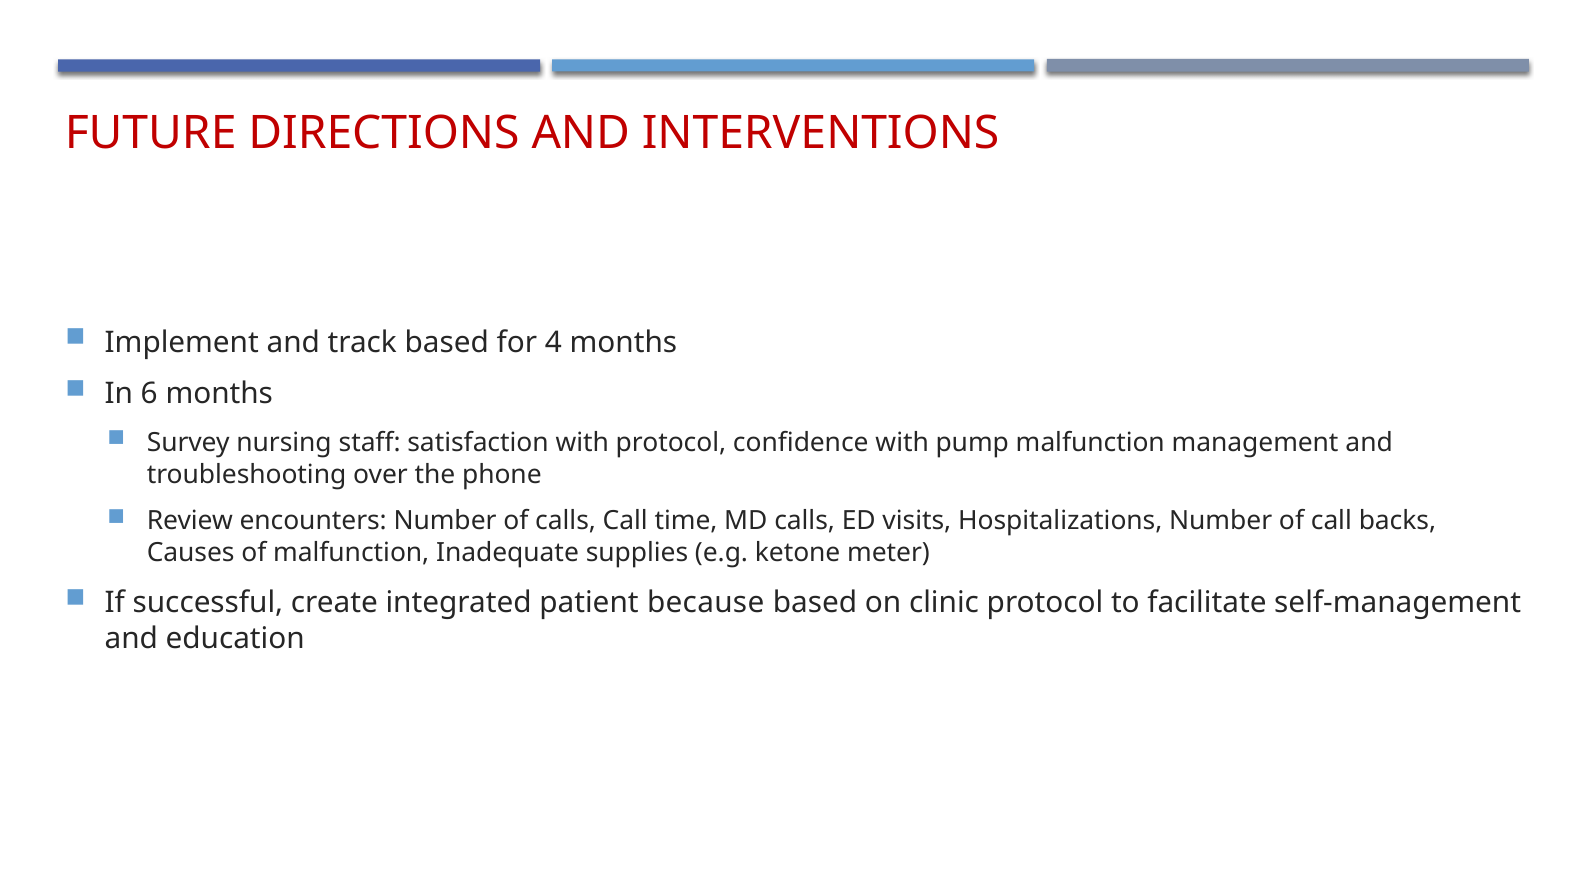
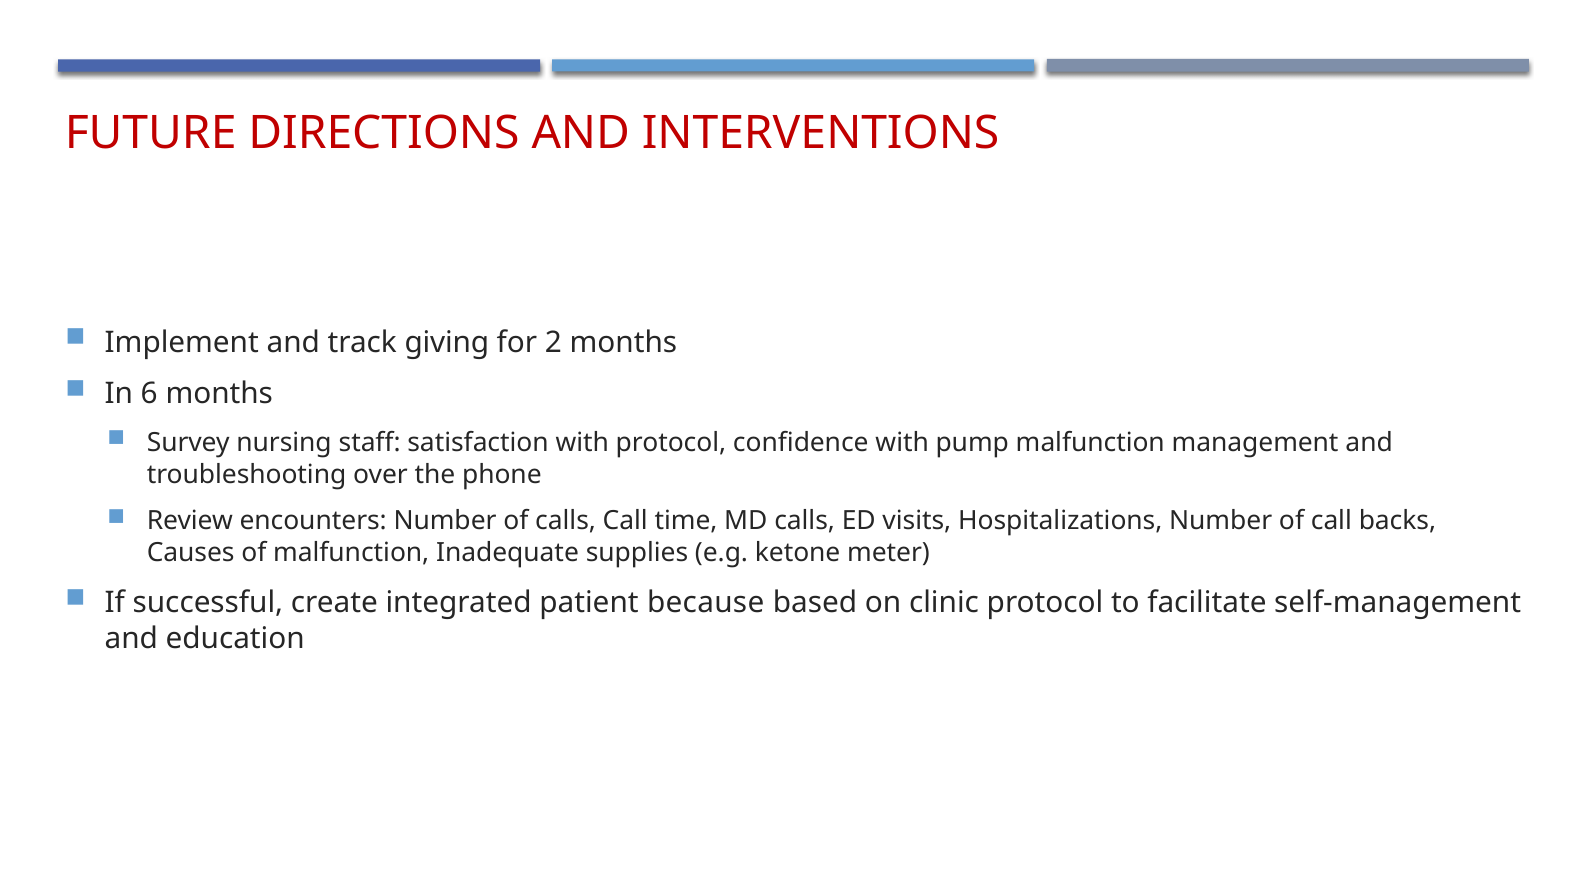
track based: based -> giving (447, 343)
4: 4 -> 2 (553, 343)
